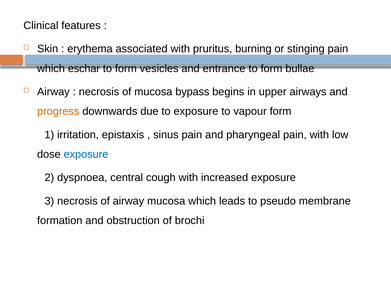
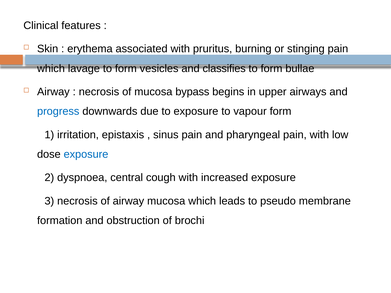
eschar: eschar -> lavage (84, 68)
entrance: entrance -> classifies (224, 68)
progress colour: orange -> blue (58, 111)
